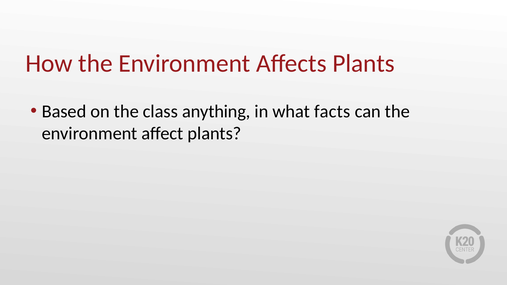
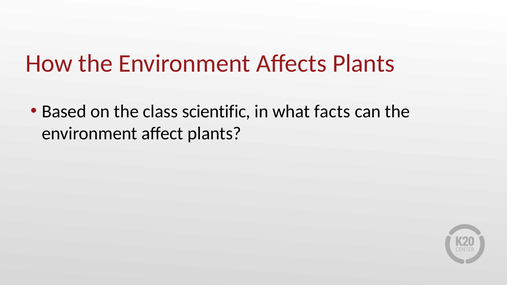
anything: anything -> scientific (216, 112)
